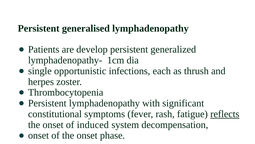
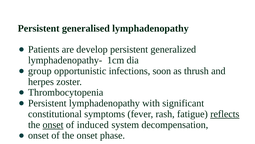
single: single -> group (40, 71)
each: each -> soon (162, 71)
onset underline: none -> present (53, 124)
